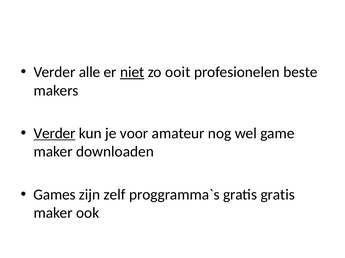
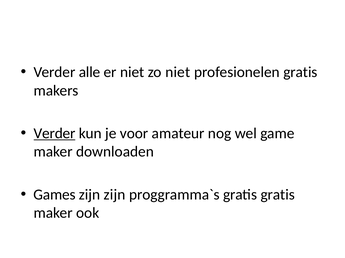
niet underline: present -> none (132, 72)
zo ooit: ooit -> niet (178, 72)
profesionelen beste: beste -> gratis (300, 72)
zijn zelf: zelf -> zijn (115, 195)
